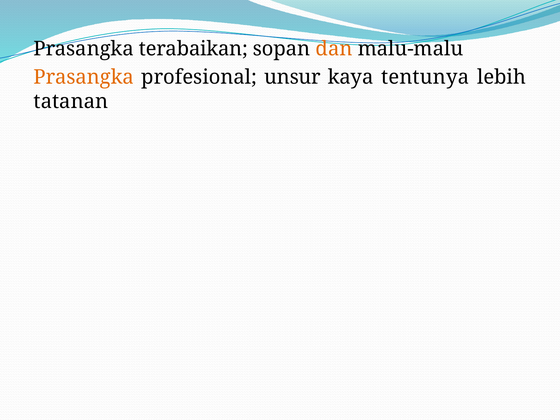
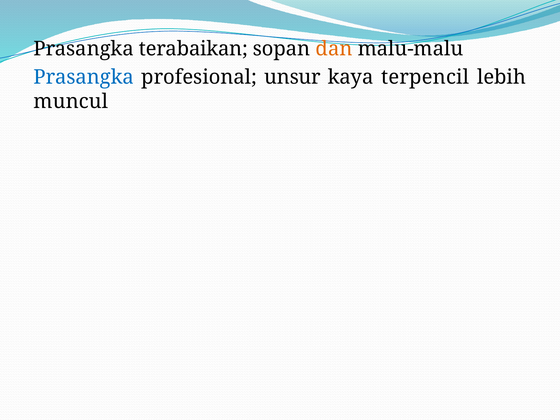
Prasangka colour: orange -> blue (84, 77)
tentunya: tentunya -> terpencil (425, 77)
tatanan: tatanan -> muncul (71, 102)
